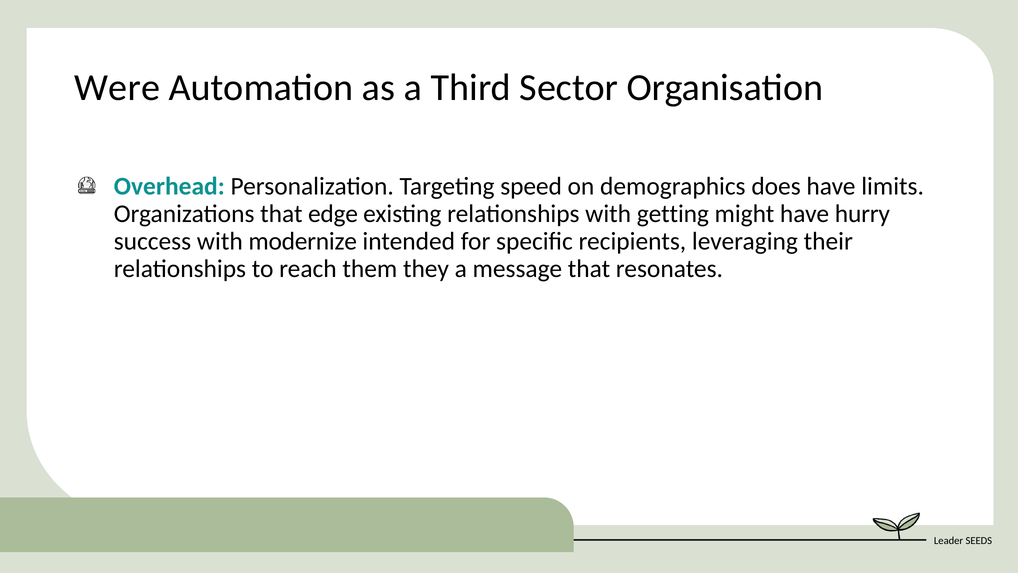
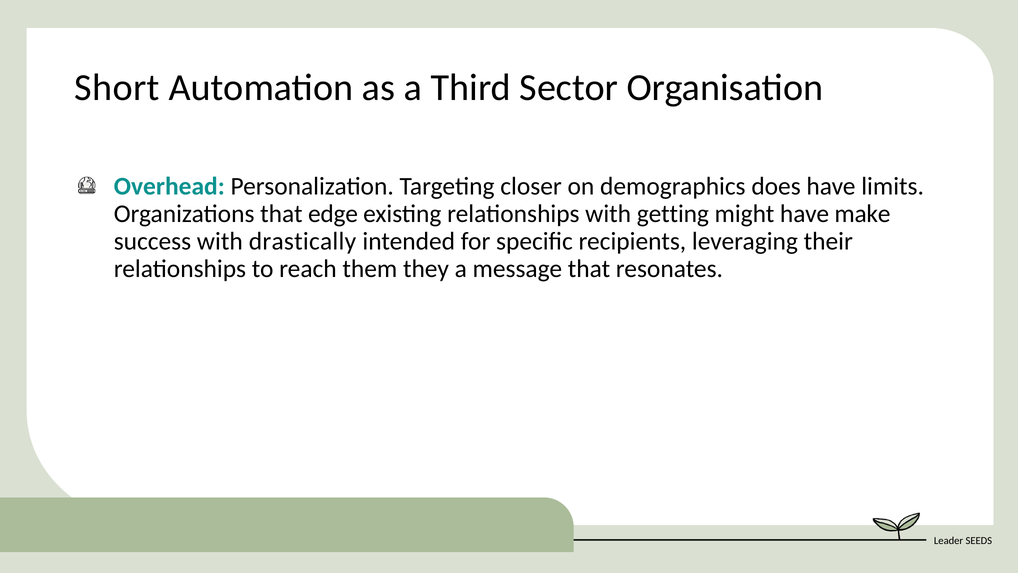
Were: Were -> Short (117, 88)
speed: speed -> closer (531, 186)
hurry: hurry -> make (862, 214)
modernize: modernize -> drastically (302, 241)
